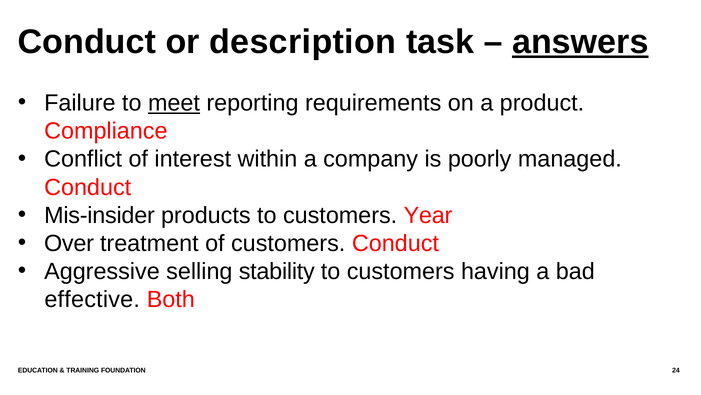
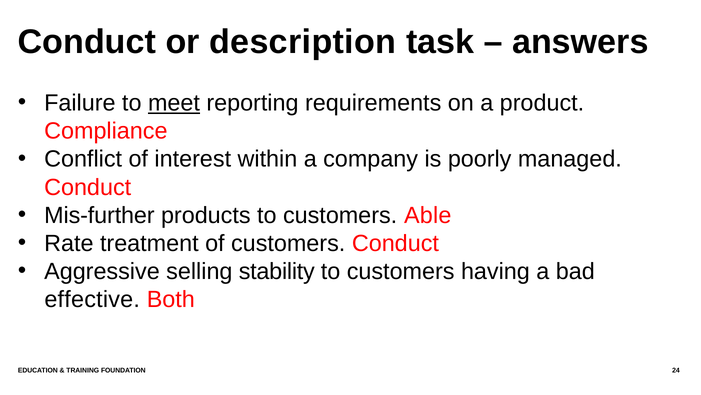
answers underline: present -> none (580, 42)
Mis-insider: Mis-insider -> Mis-further (99, 215)
Year: Year -> Able (428, 215)
Over: Over -> Rate (69, 243)
